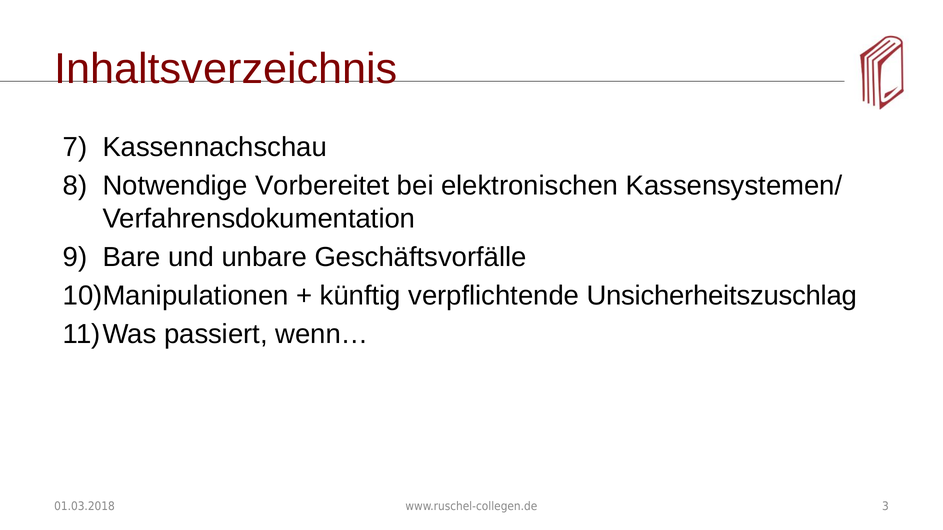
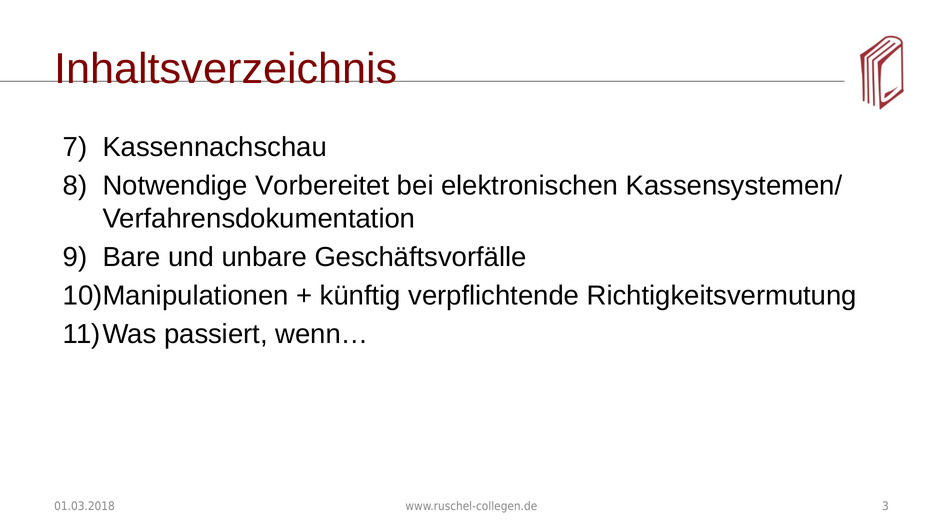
Unsicherheitszuschlag: Unsicherheitszuschlag -> Richtigkeitsvermutung (722, 296)
